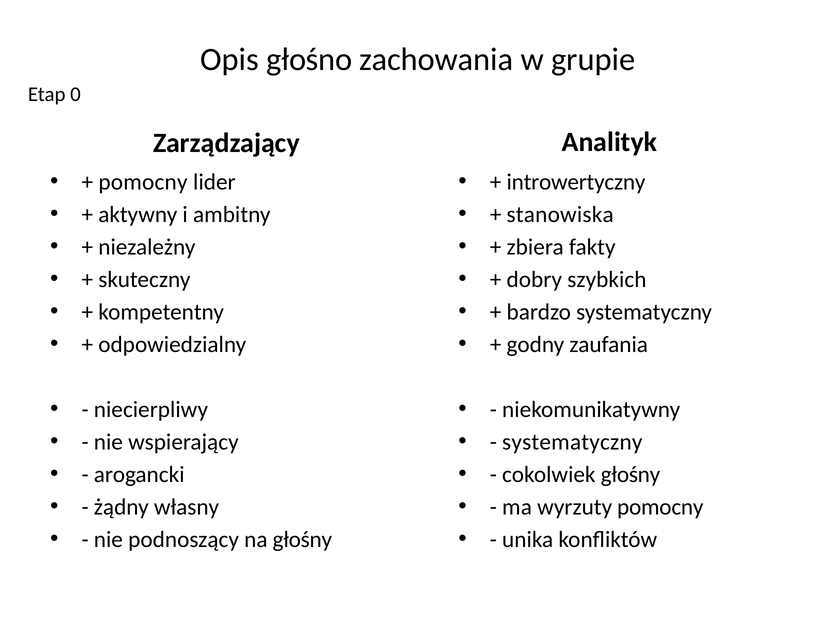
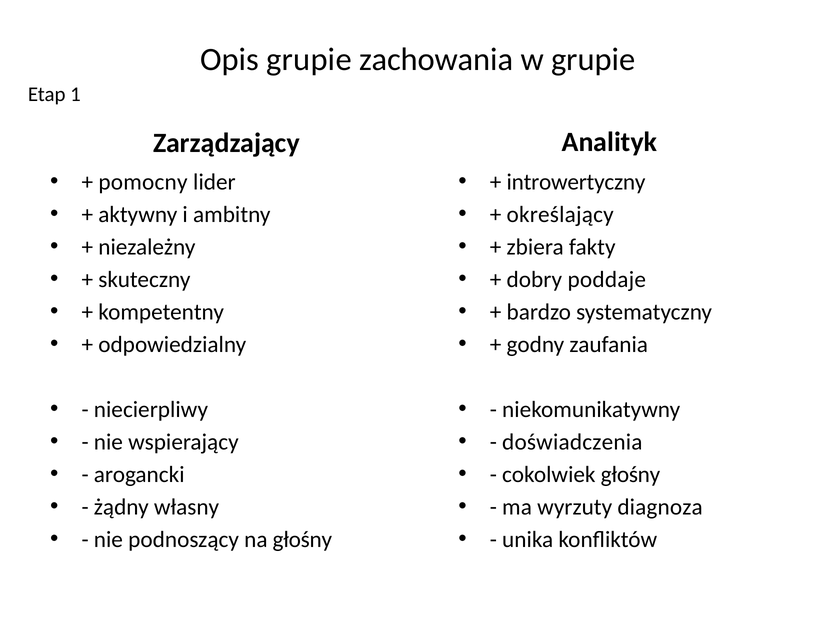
Opis głośno: głośno -> grupie (309, 60)
0: 0 -> 1 (76, 95)
stanowiska: stanowiska -> określający (560, 214)
szybkich: szybkich -> poddaje (607, 279)
systematyczny: systematyczny -> doświadczenia (572, 442)
wyrzuty pomocny: pomocny -> diagnoza (660, 507)
